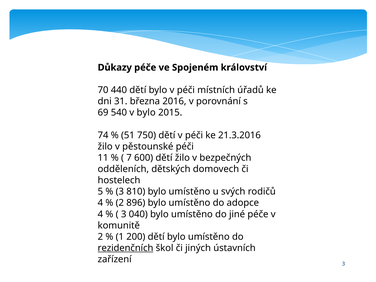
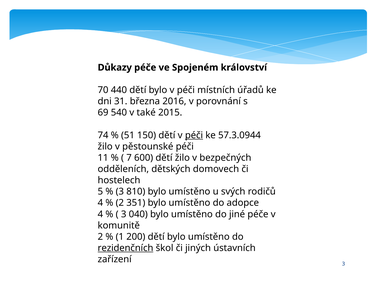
v bylo: bylo -> také (146, 113)
750: 750 -> 150 (147, 135)
péči underline: none -> present (194, 135)
21.3.2016: 21.3.2016 -> 57.3.0944 (239, 135)
896: 896 -> 351 (136, 203)
